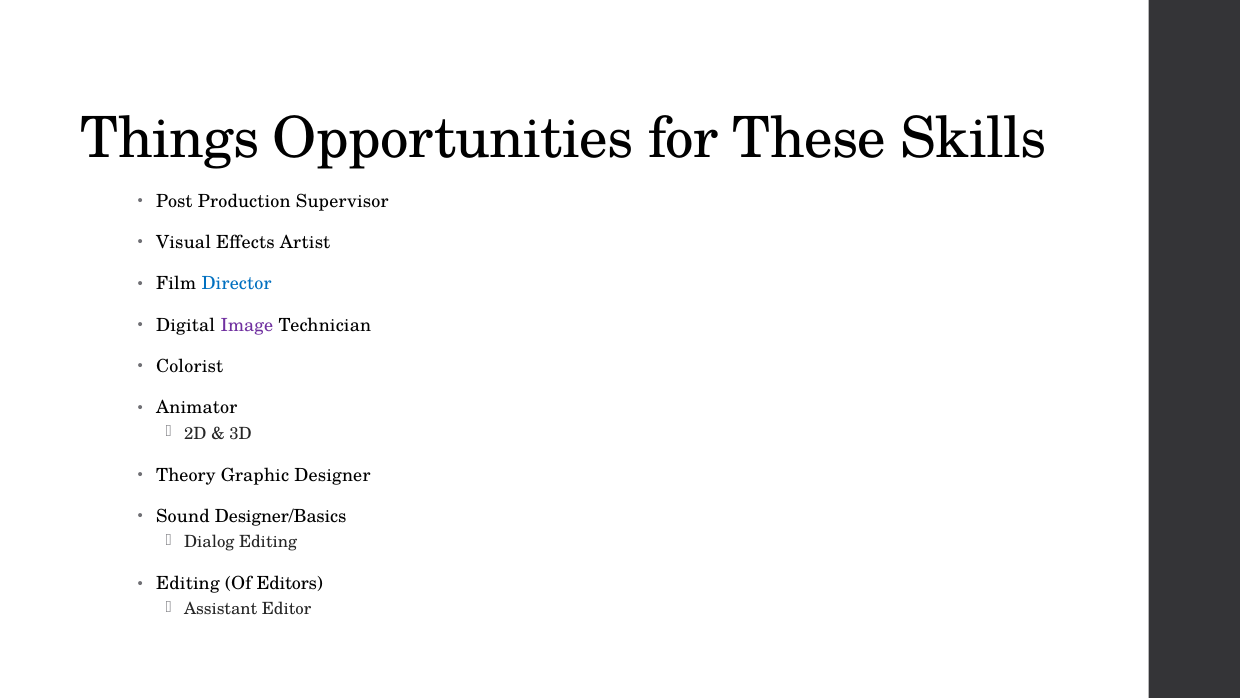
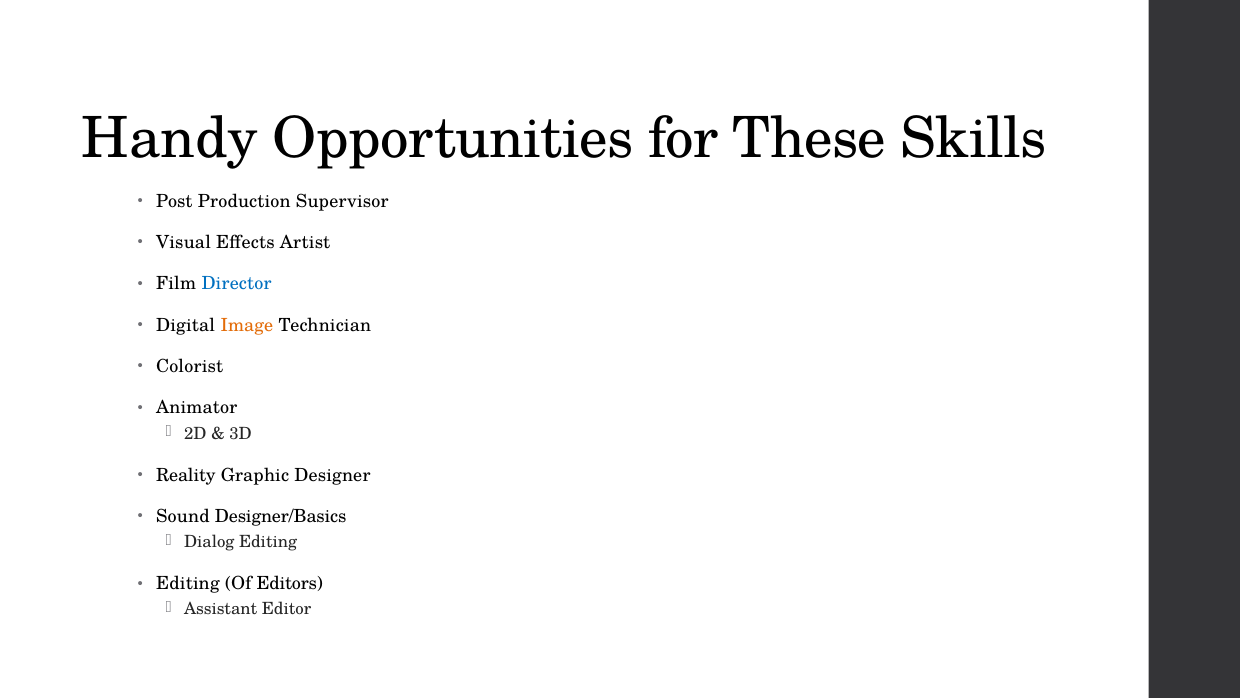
Things: Things -> Handy (170, 139)
Image colour: purple -> orange (247, 325)
Theory: Theory -> Reality (186, 475)
